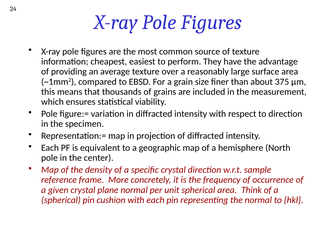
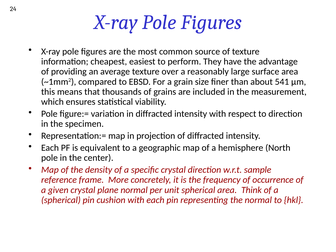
375: 375 -> 541 (282, 82)
